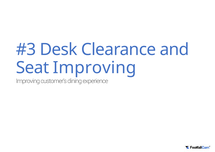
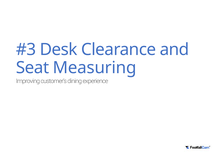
Seat Improving: Improving -> Measuring (95, 68)
